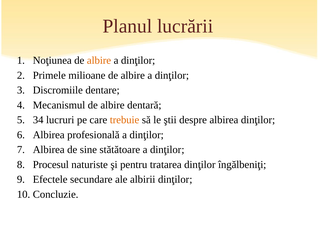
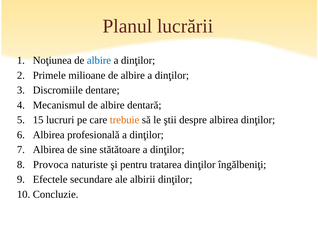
albire colour: orange -> blue (99, 60)
34: 34 -> 15 (38, 120)
Procesul: Procesul -> Provoca (51, 164)
